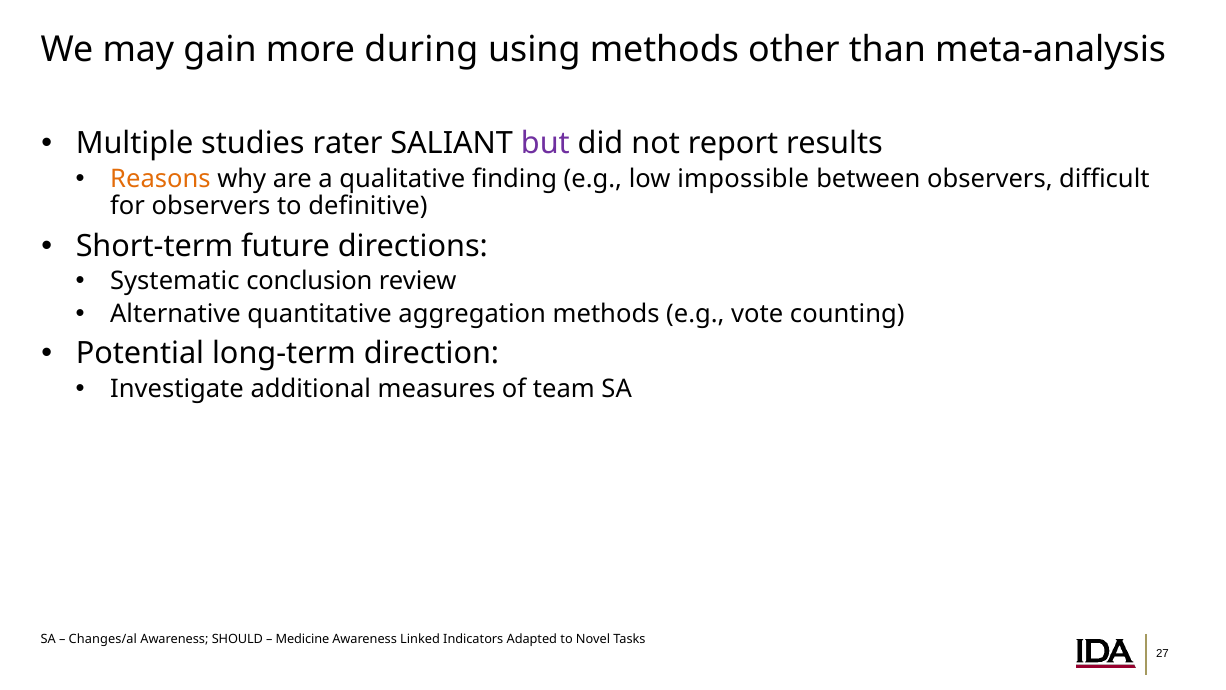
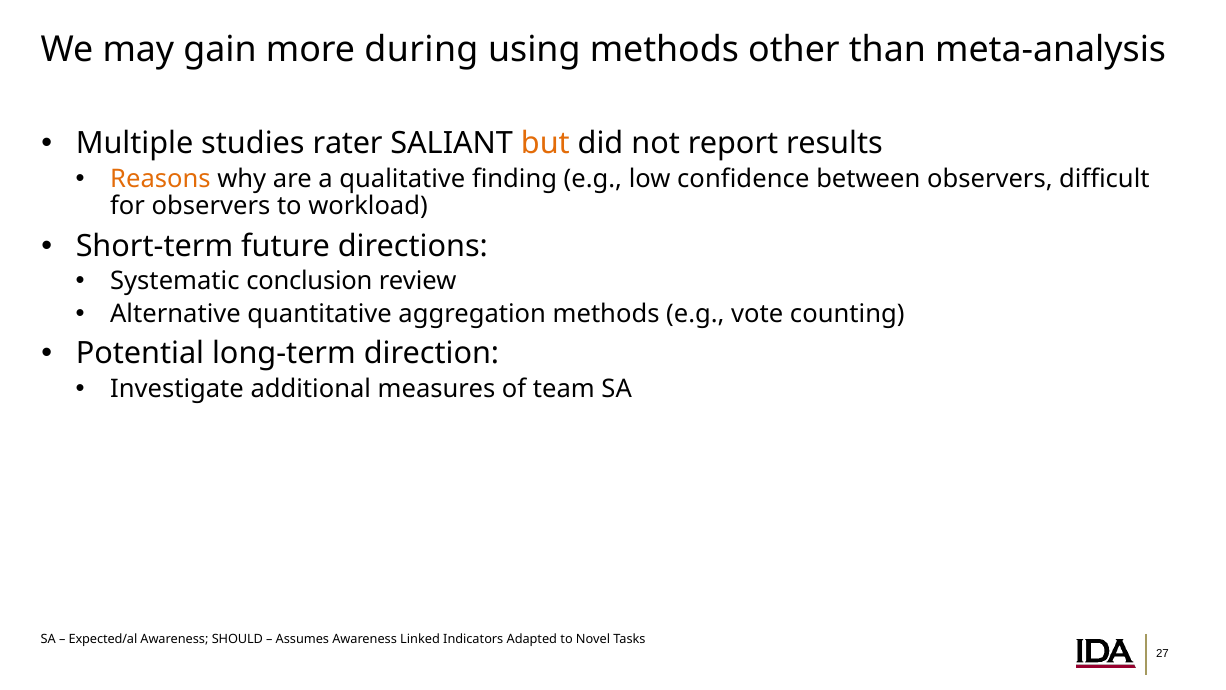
but colour: purple -> orange (545, 144)
impossible: impossible -> confidence (743, 179)
definitive: definitive -> workload (368, 206)
Changes/al: Changes/al -> Expected/al (103, 639)
Medicine: Medicine -> Assumes (302, 639)
